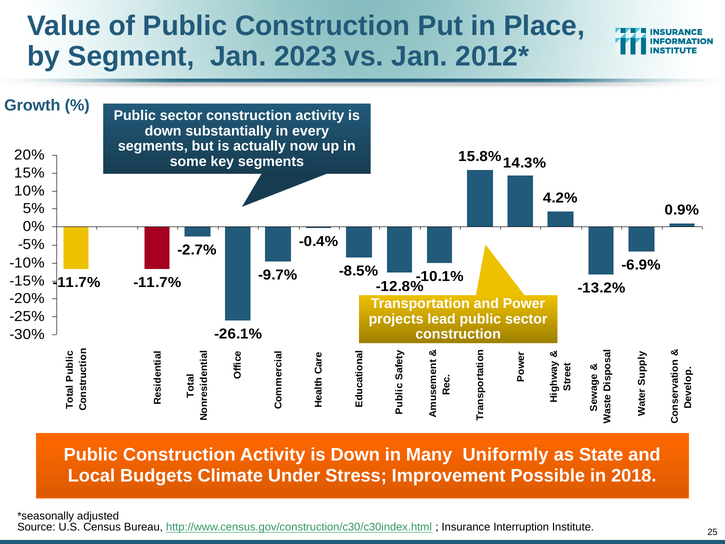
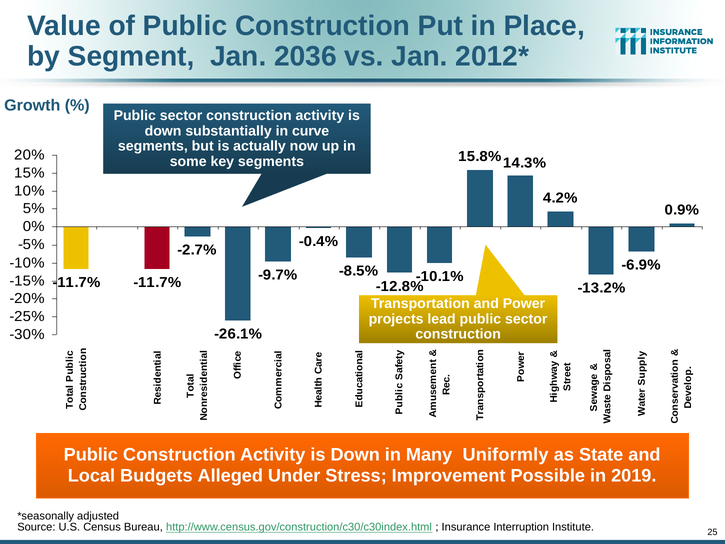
2023: 2023 -> 2036 (305, 56)
every: every -> curve (311, 131)
Climate: Climate -> Alleged (230, 475)
2018: 2018 -> 2019 (634, 475)
